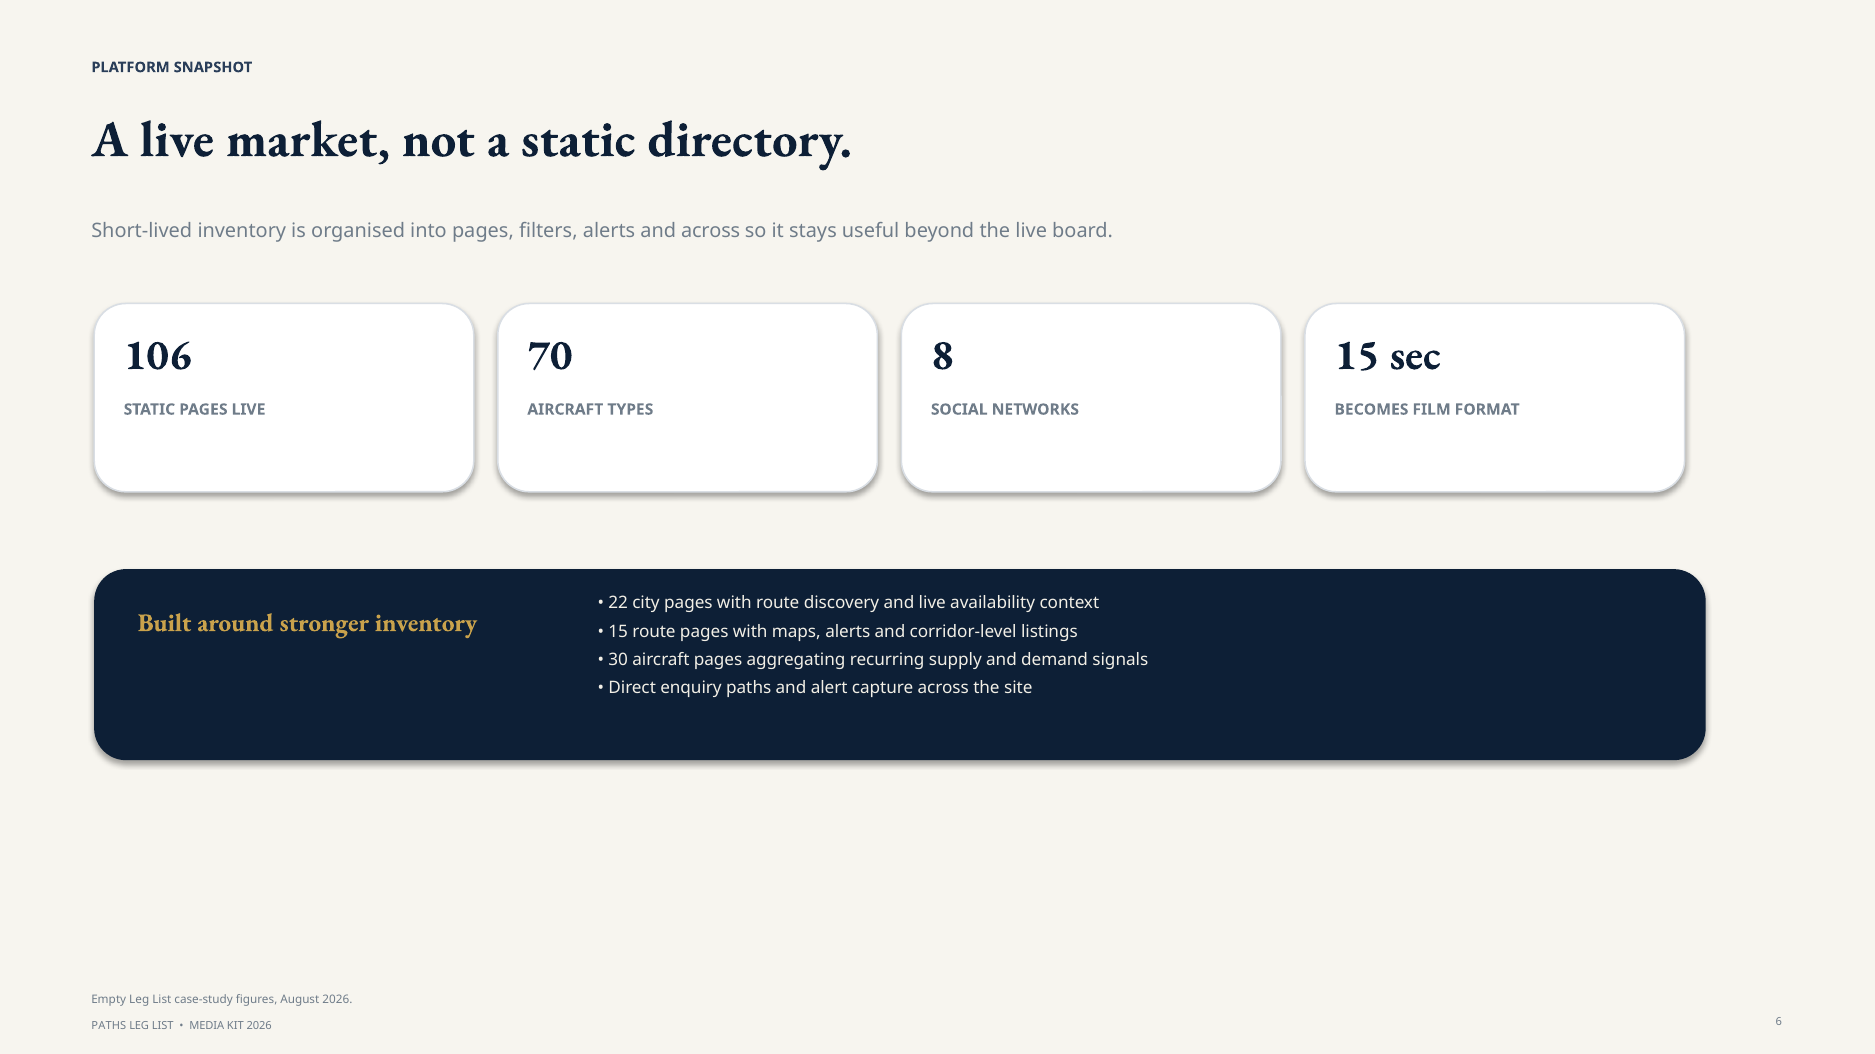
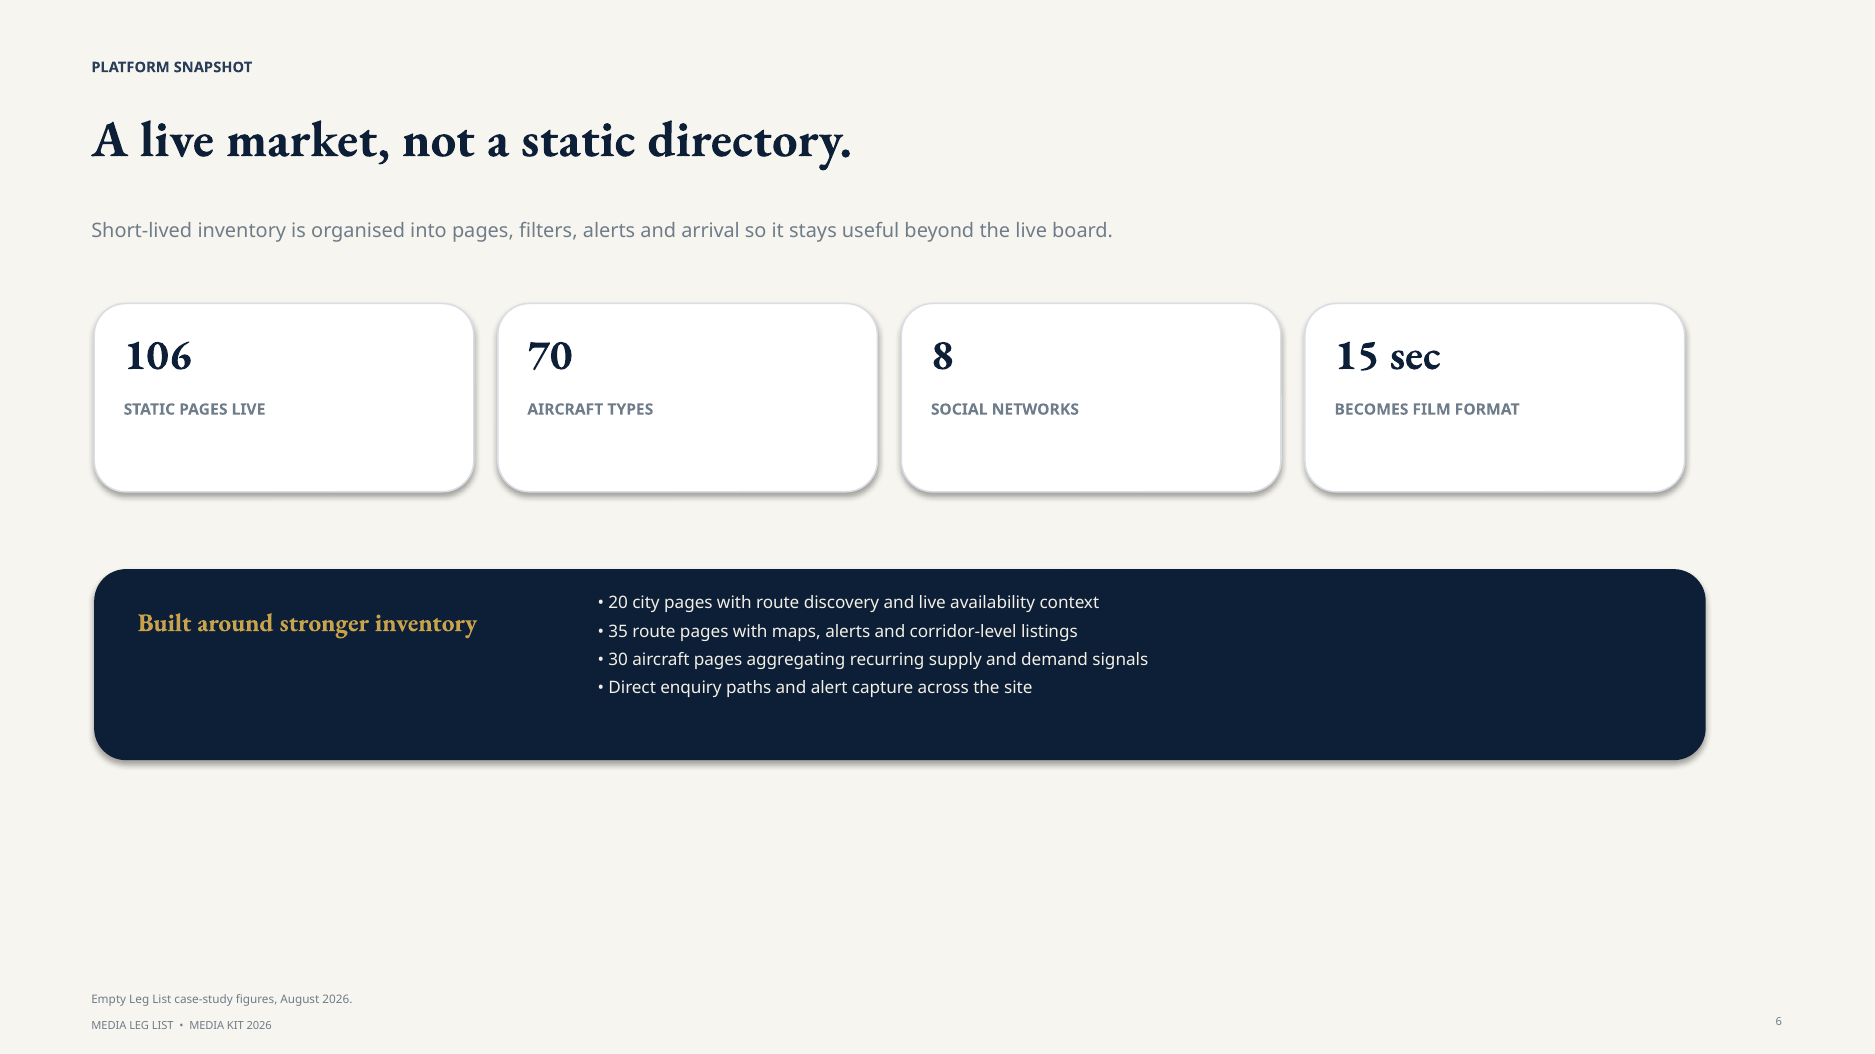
and across: across -> arrival (711, 231)
22: 22 -> 20 (618, 604)
15: 15 -> 35 (618, 632)
PATHS: PATHS -> MEDIA (109, 1027)
